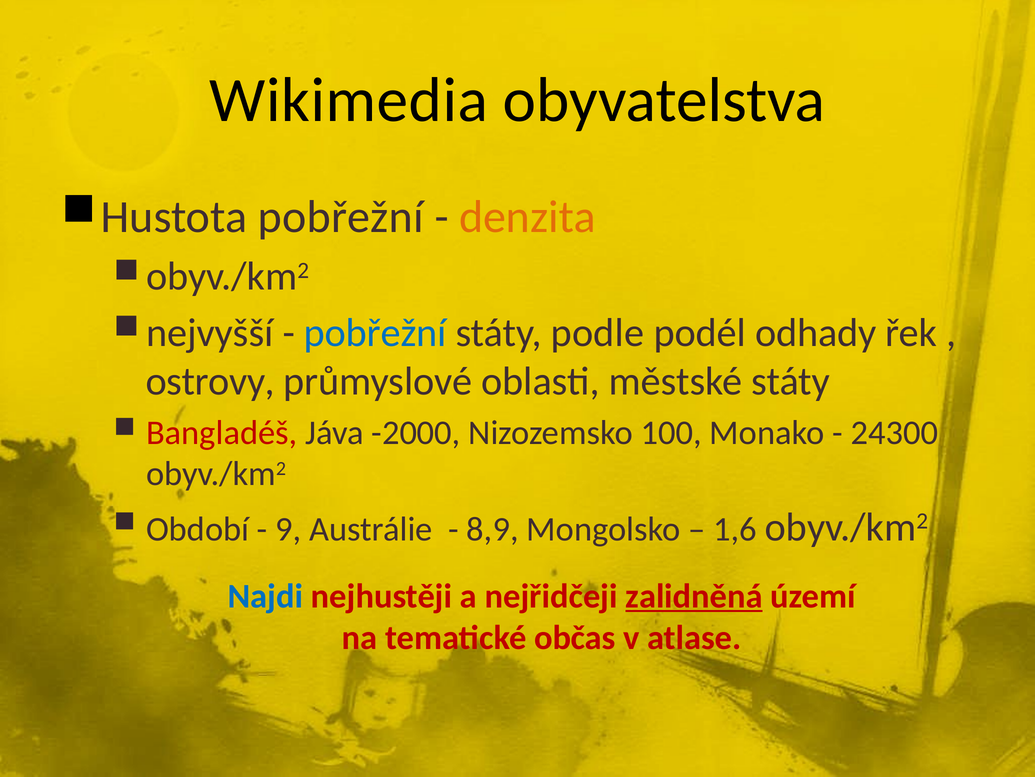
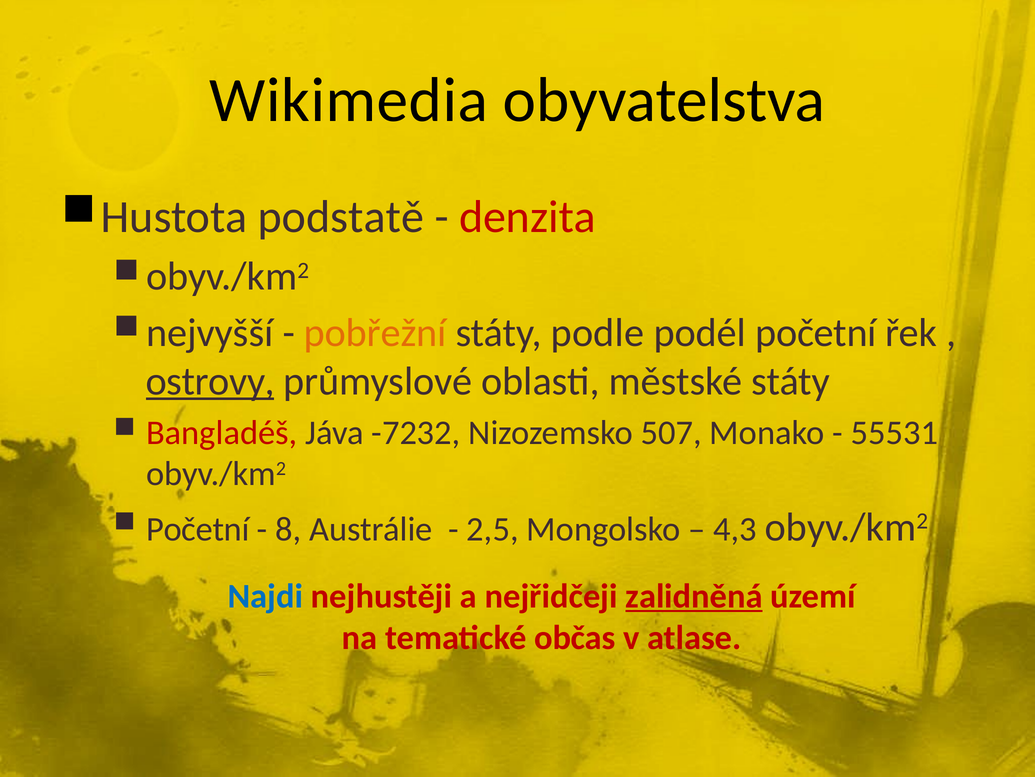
Hustota pobřežní: pobřežní -> podstatě (341, 217)
denzita colour: orange -> red (528, 217)
pobřežní colour: blue -> orange (375, 333)
podél odhady: odhady -> početní (816, 333)
ostrovy underline: none -> present (210, 381)
-2000: -2000 -> -7232 (416, 432)
100: 100 -> 507 (671, 432)
24300: 24300 -> 55531 (894, 432)
Období: Období -> Početní (198, 529)
9: 9 -> 8 (288, 529)
8,9: 8,9 -> 2,5 (493, 529)
1,6: 1,6 -> 4,3 (735, 529)
